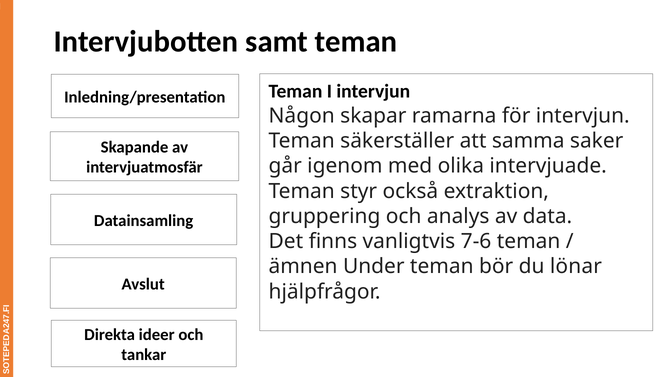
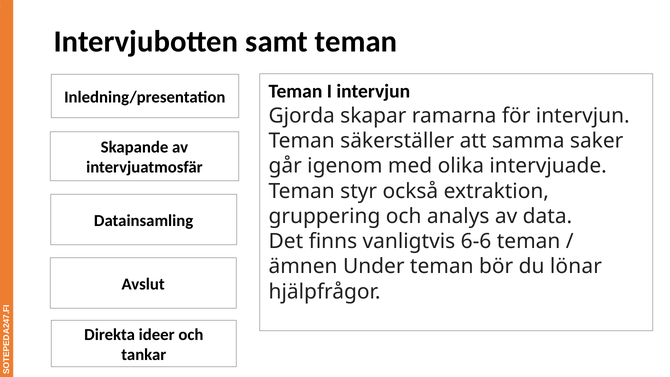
Någon: Någon -> Gjorda (302, 116)
7-6: 7-6 -> 6-6 (476, 241)
